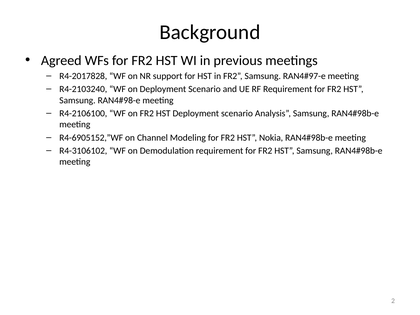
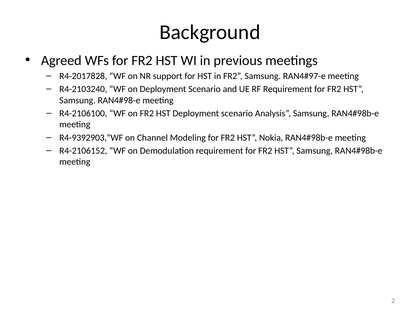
R4-6905152,”WF: R4-6905152,”WF -> R4-9392903,”WF (91, 138)
R4-3106102: R4-3106102 -> R4-2106152 (83, 151)
